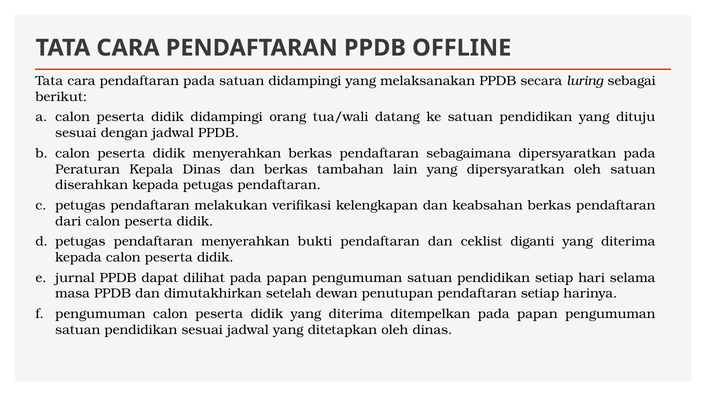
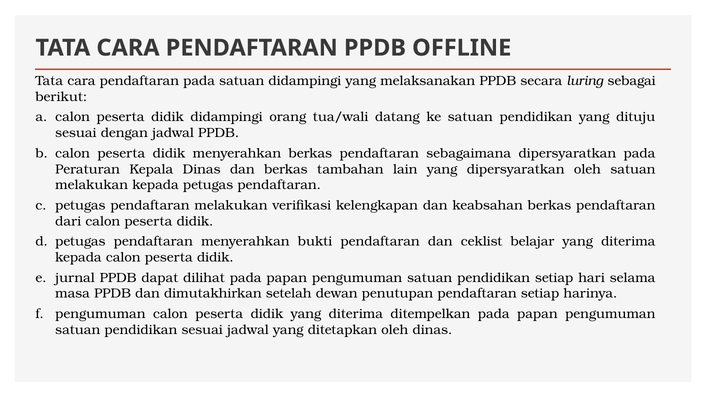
diserahkan: diserahkan -> melakukan (92, 185)
diganti: diganti -> belajar (532, 242)
